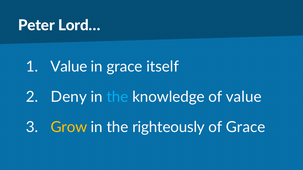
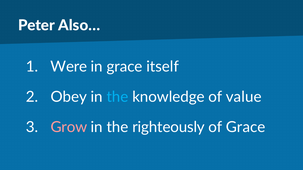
Lord…: Lord… -> Also… (79, 26)
Value: Value -> Were (69, 67)
Deny: Deny -> Obey (69, 97)
Grow colour: yellow -> pink (69, 127)
